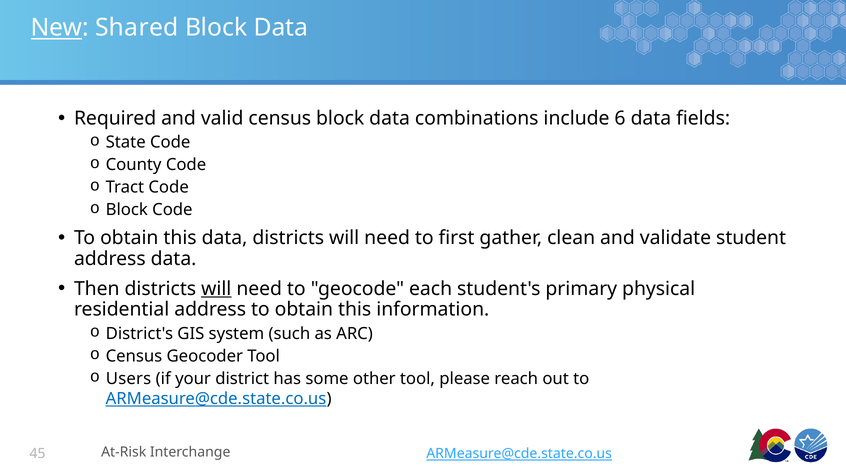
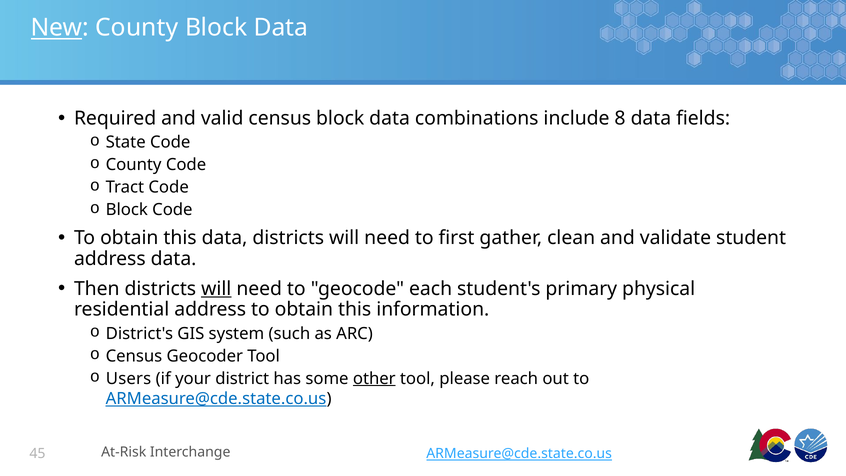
New Shared: Shared -> County (137, 27)
6: 6 -> 8 (620, 118)
other underline: none -> present (374, 378)
